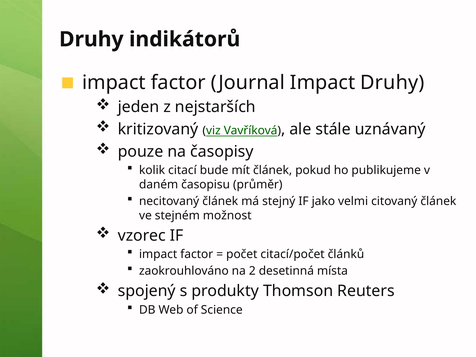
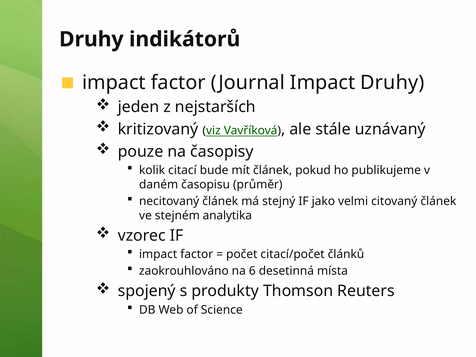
možnost: možnost -> analytika (227, 215)
2: 2 -> 6 (252, 271)
